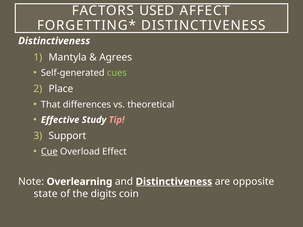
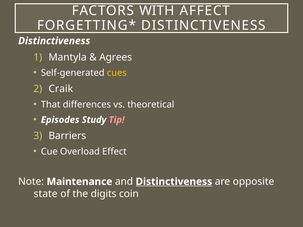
USED: USED -> WITH (157, 11)
cues colour: light green -> yellow (117, 73)
Place: Place -> Craik (61, 89)
Effective: Effective -> Episodes (60, 120)
Support: Support -> Barriers (67, 136)
Cue underline: present -> none (49, 152)
Overlearning: Overlearning -> Maintenance (79, 182)
